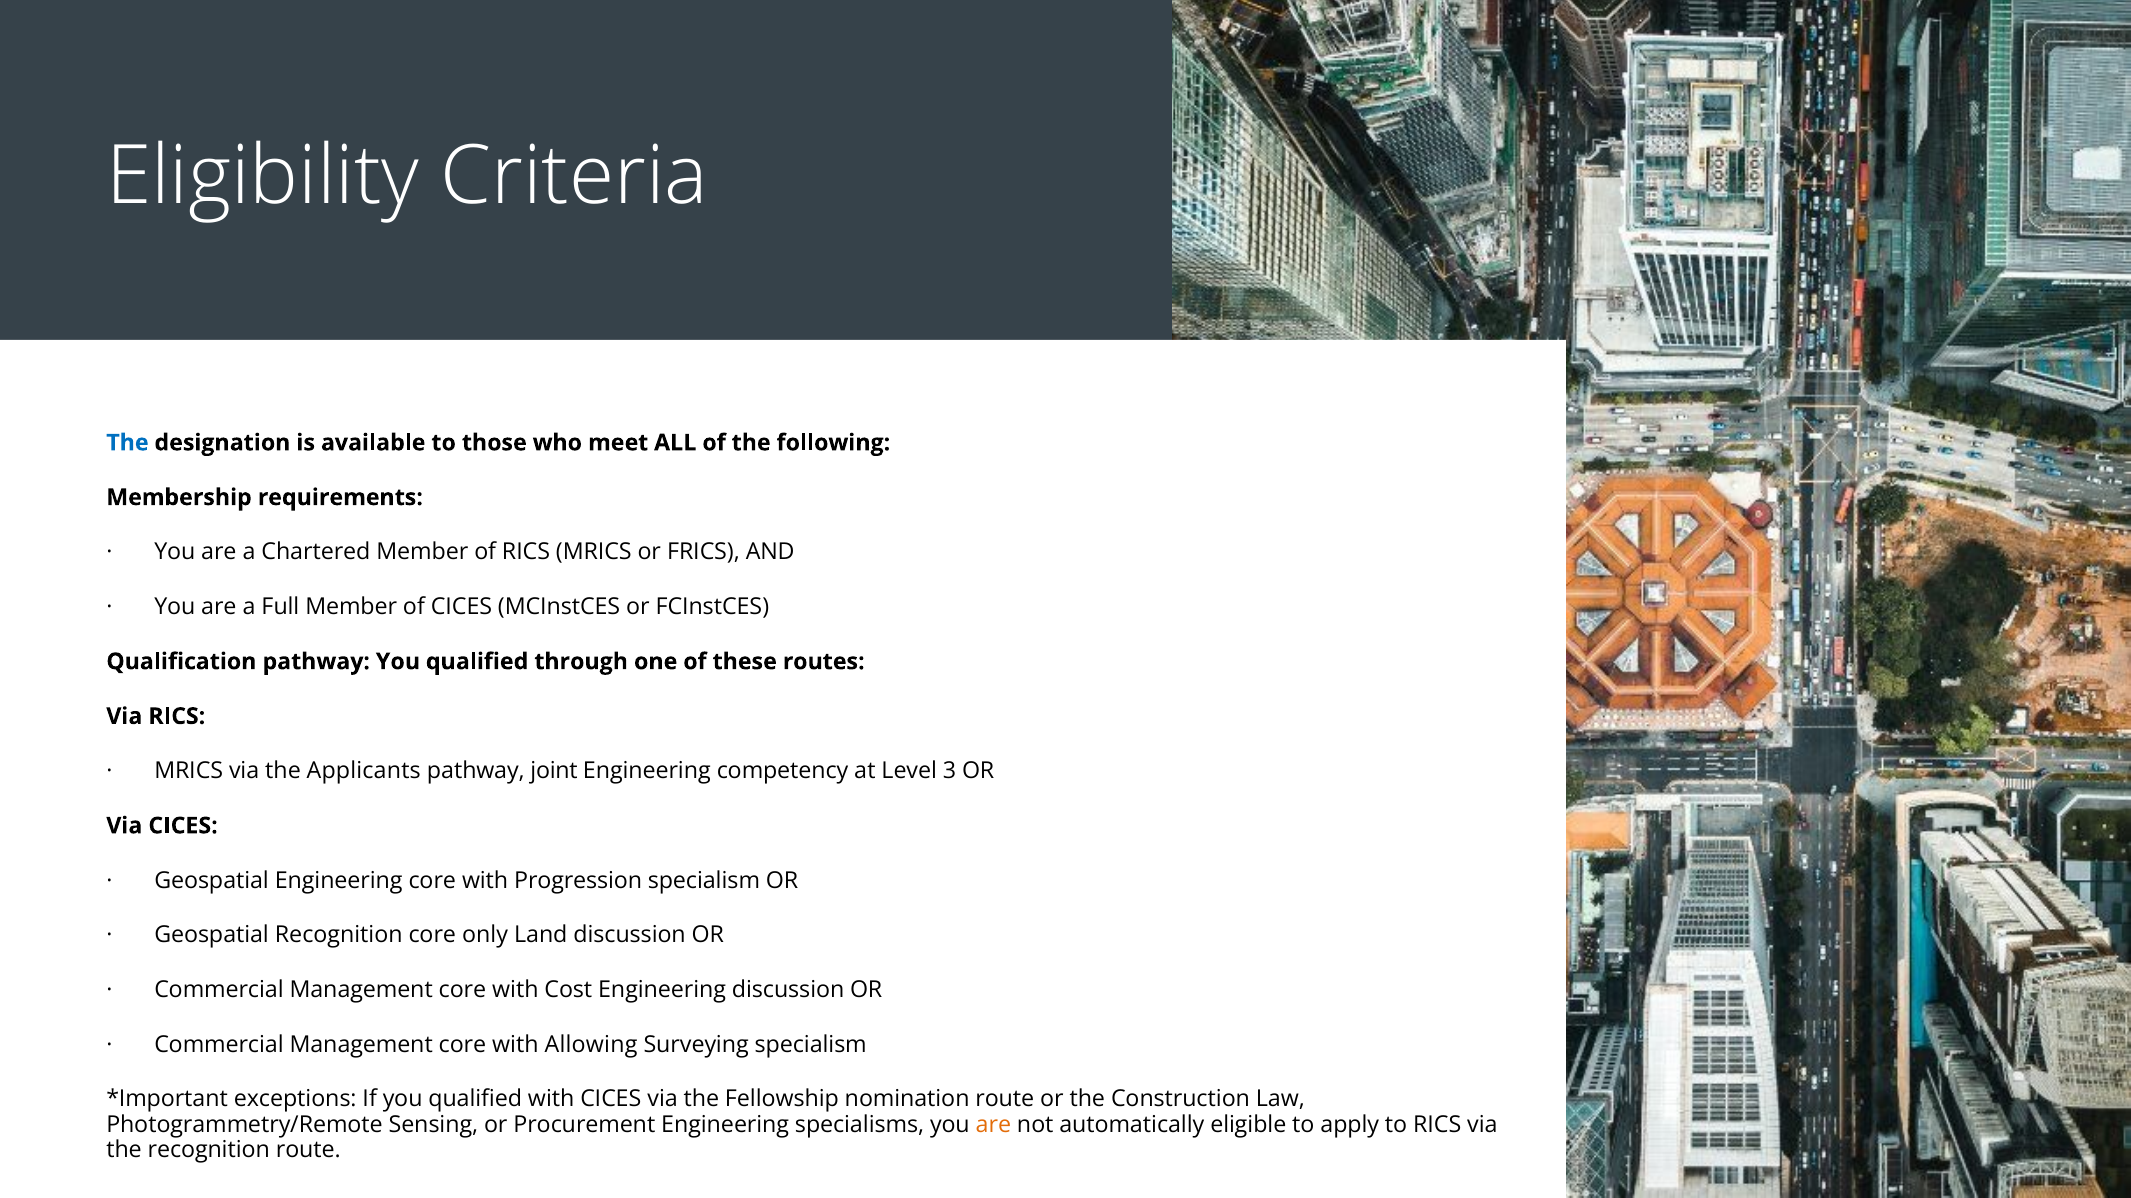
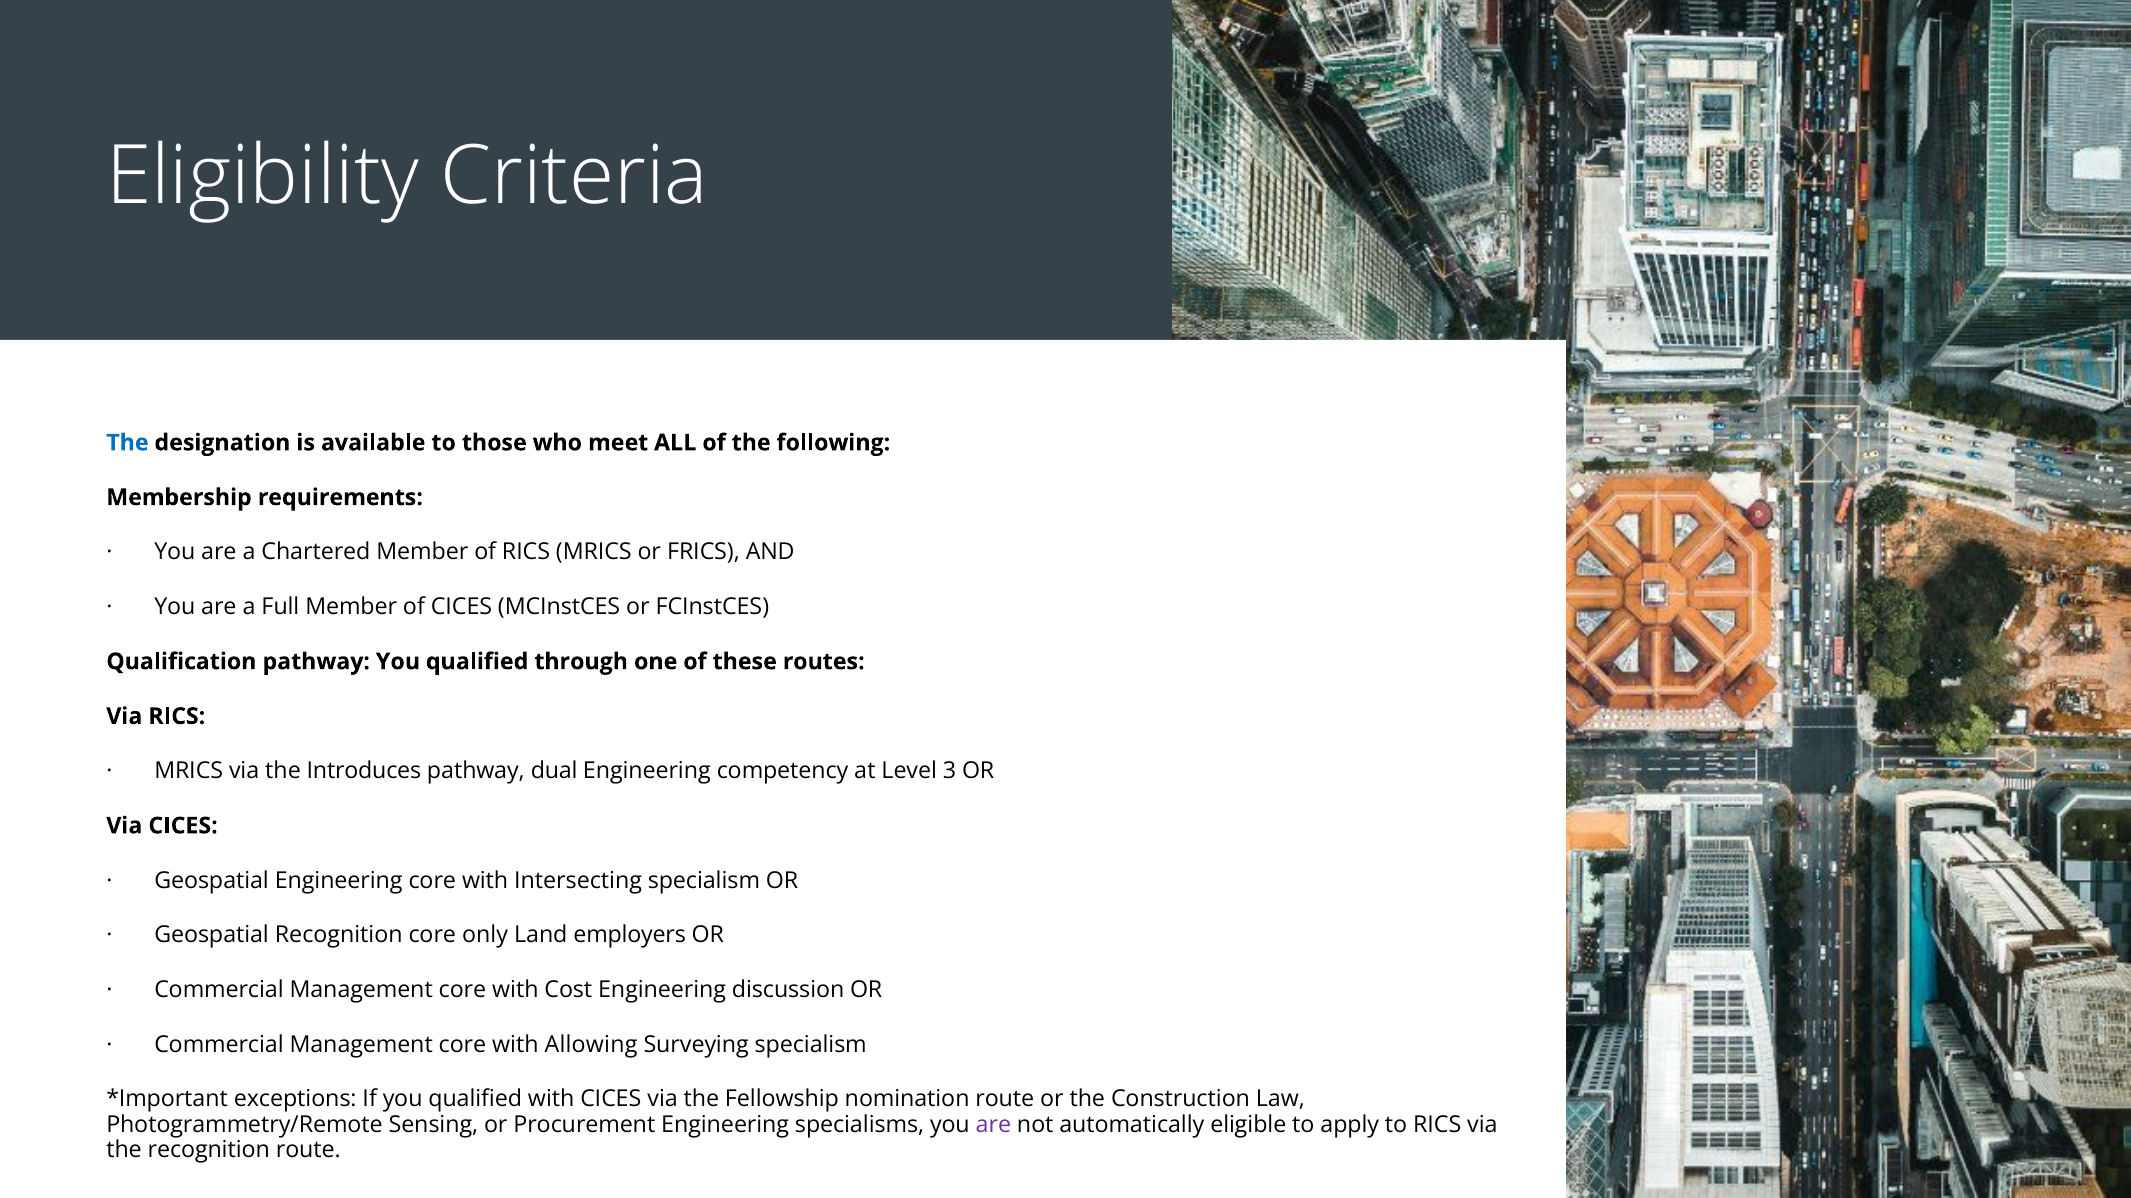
Applicants: Applicants -> Introduces (364, 771)
joint: joint -> dual (554, 771)
Progression: Progression -> Intersecting (578, 881)
Land discussion: discussion -> employers (630, 936)
are colour: orange -> purple (993, 1125)
